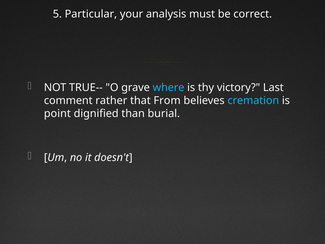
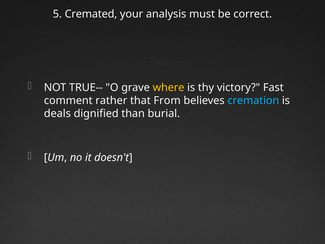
Particular: Particular -> Cremated (91, 14)
where colour: light blue -> yellow (169, 87)
Last: Last -> Fast (273, 87)
point: point -> deals (57, 113)
